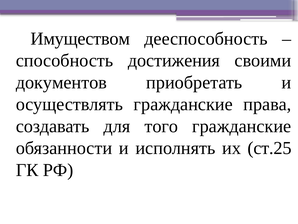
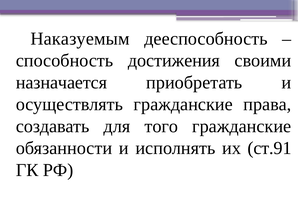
Имуществом: Имуществом -> Наказуемым (80, 39)
документов: документов -> назначается (61, 82)
ст.25: ст.25 -> ст.91 (270, 148)
